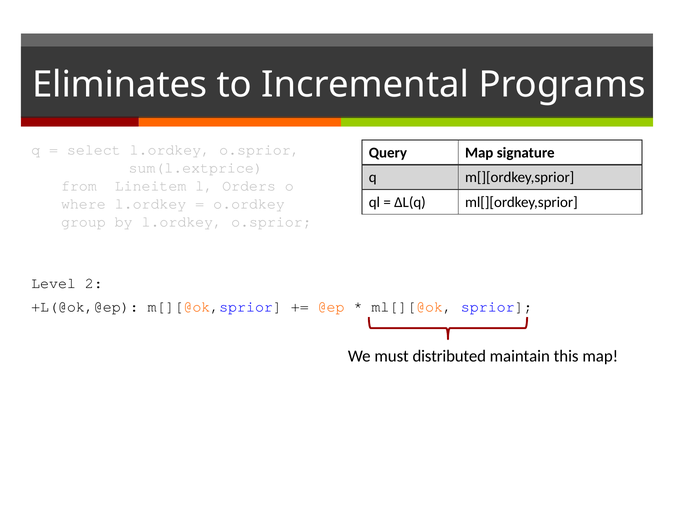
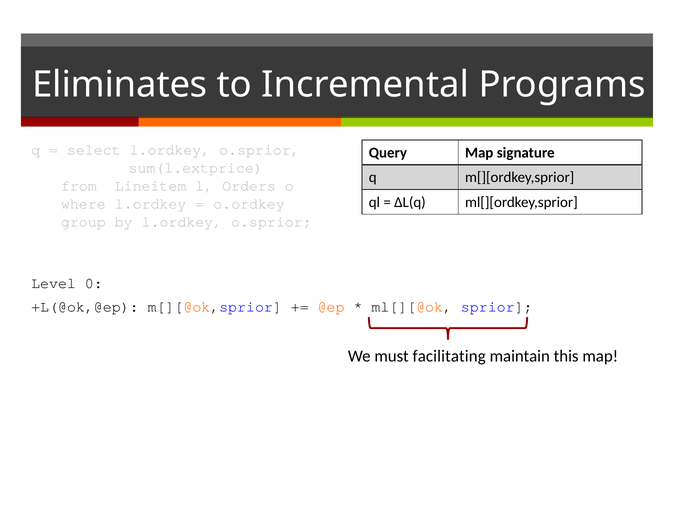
2: 2 -> 0 (94, 283)
distributed: distributed -> facilitating (449, 356)
